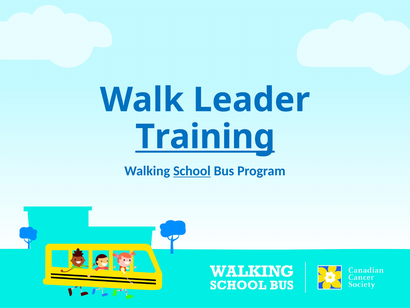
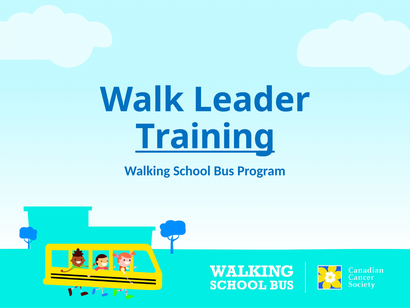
School underline: present -> none (192, 171)
